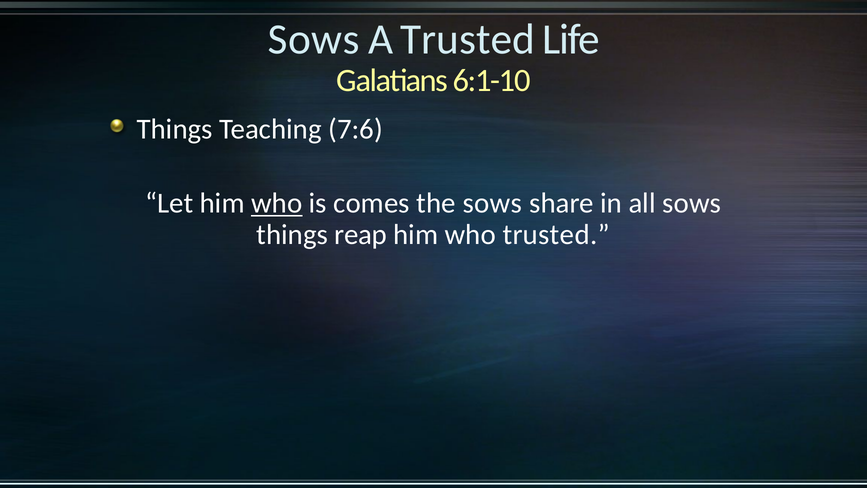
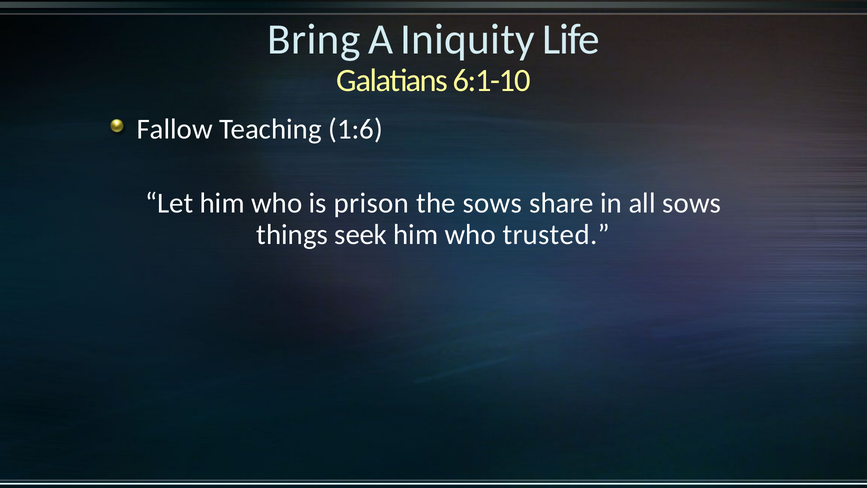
Sows: Sows -> Bring (314, 40)
A Trusted: Trusted -> Iniquity (468, 40)
Things: Things -> Fallow (175, 129)
7:6: 7:6 -> 1:6 (356, 129)
who underline: present -> none (277, 203)
comes: comes -> prison (371, 203)
reap: reap -> seek (361, 235)
